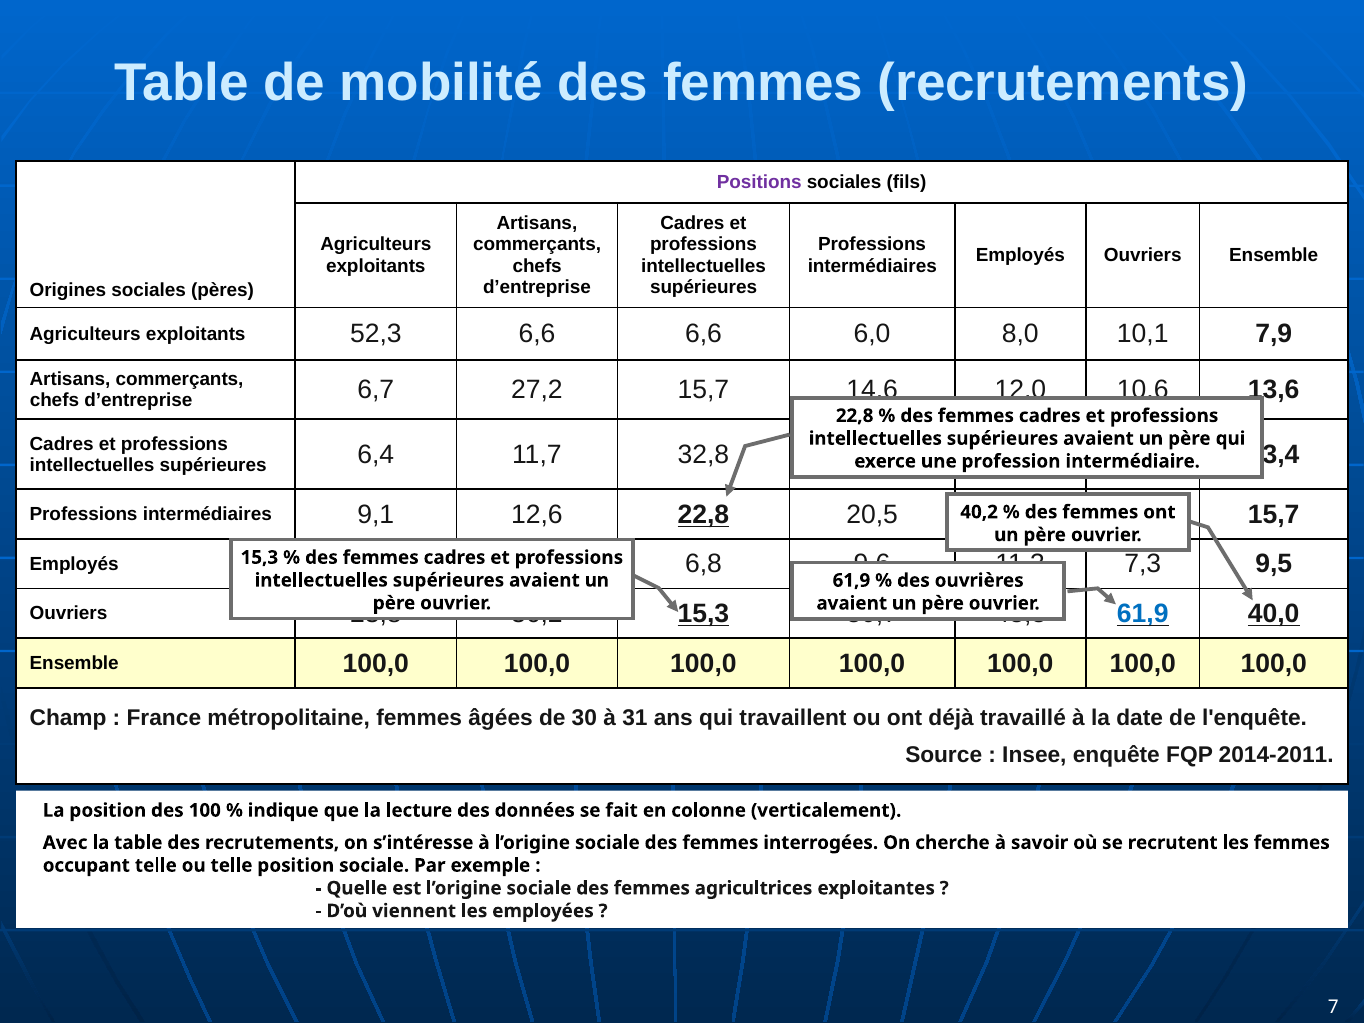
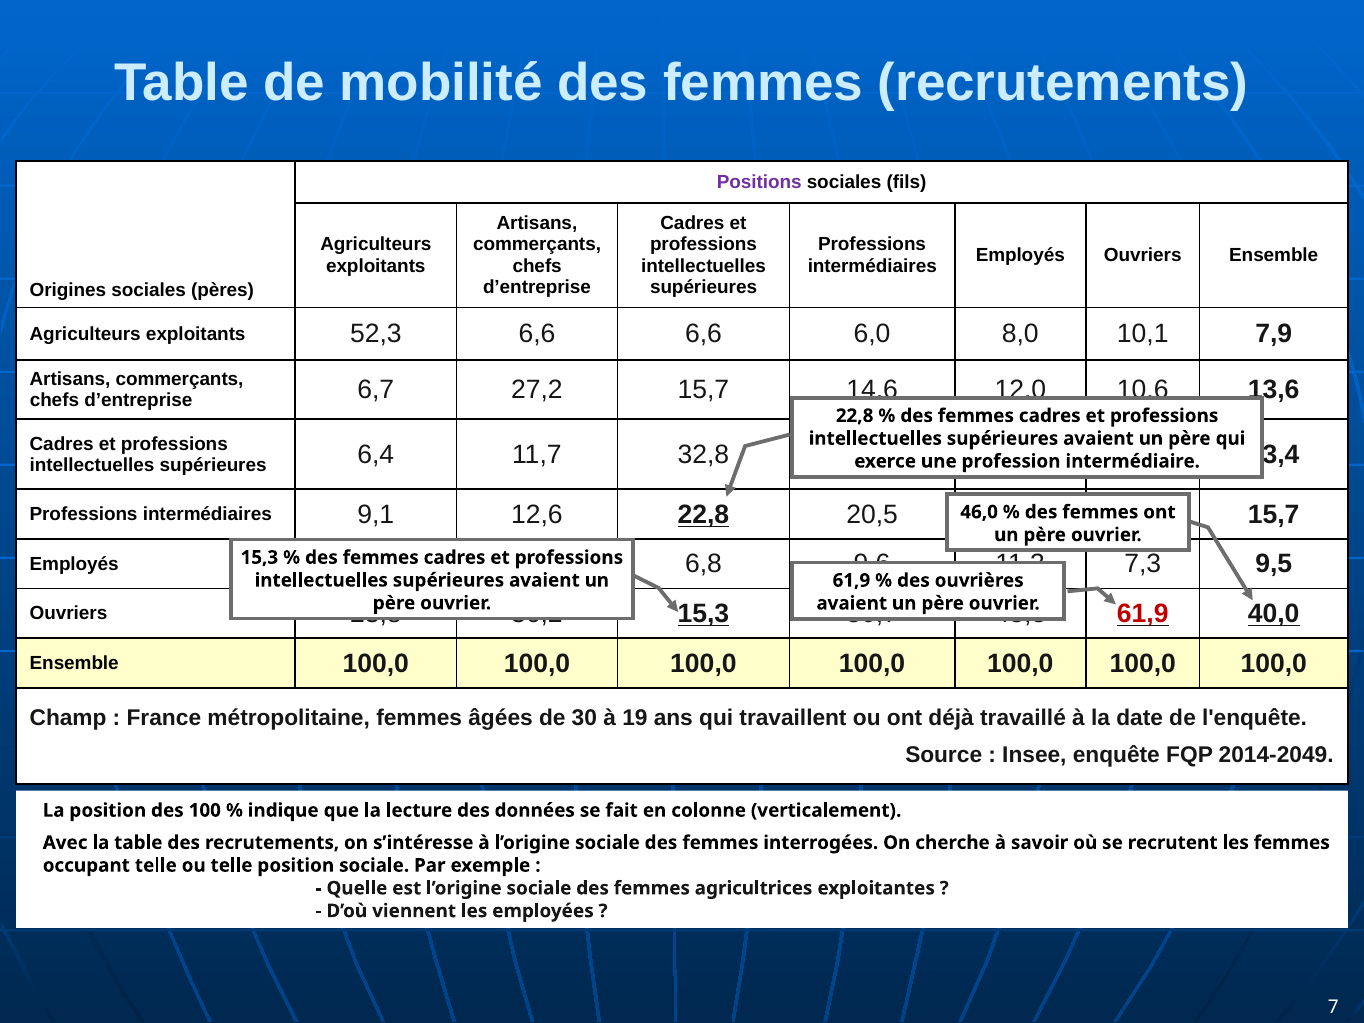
40,2: 40,2 -> 46,0 (979, 512)
61,9 colour: blue -> red (1143, 614)
31: 31 -> 19 (635, 718)
2014-2011: 2014-2011 -> 2014-2049 (1276, 755)
